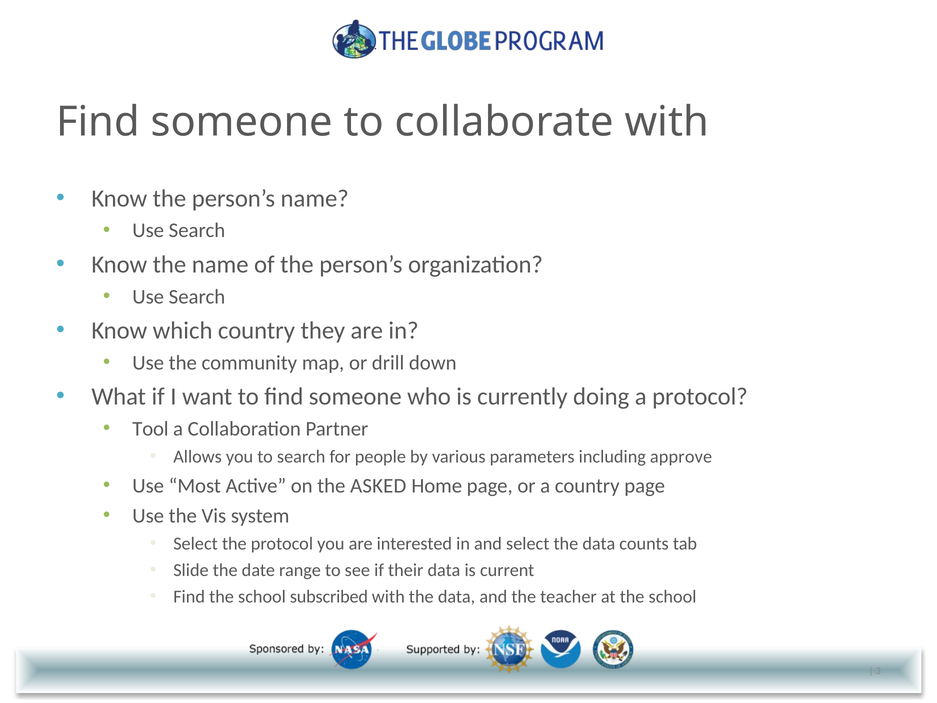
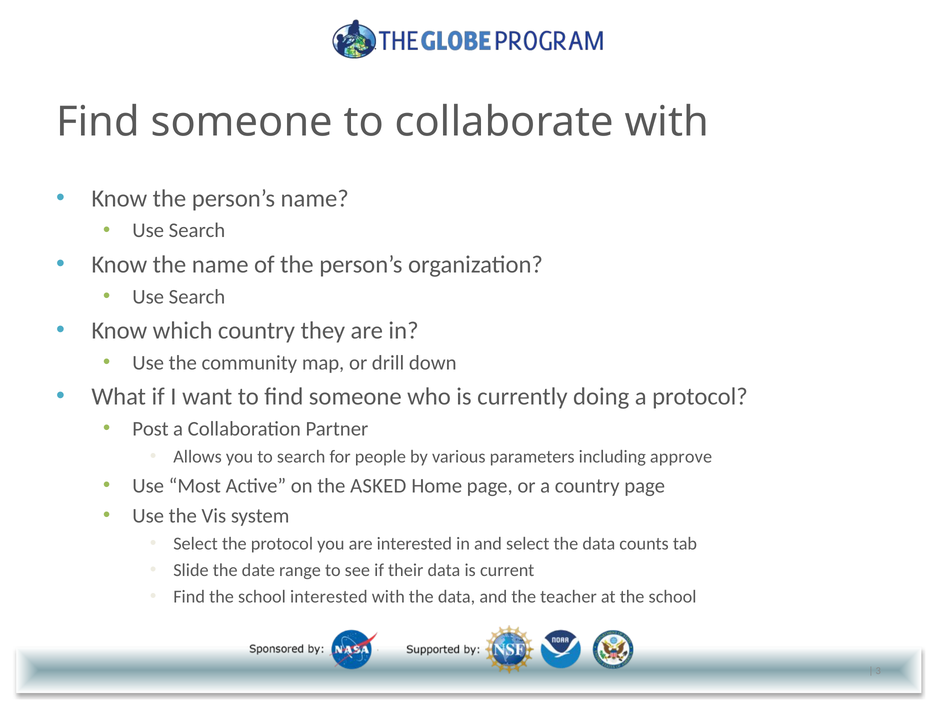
Tool: Tool -> Post (150, 429)
school subscribed: subscribed -> interested (329, 597)
